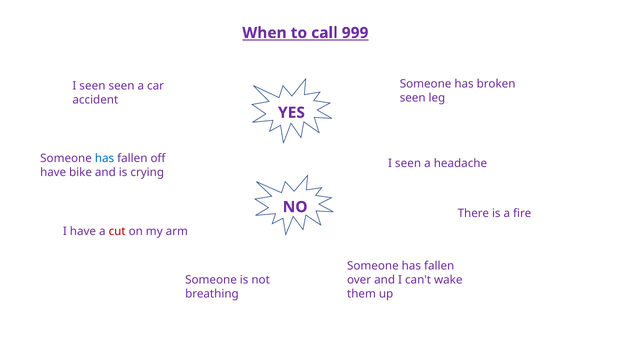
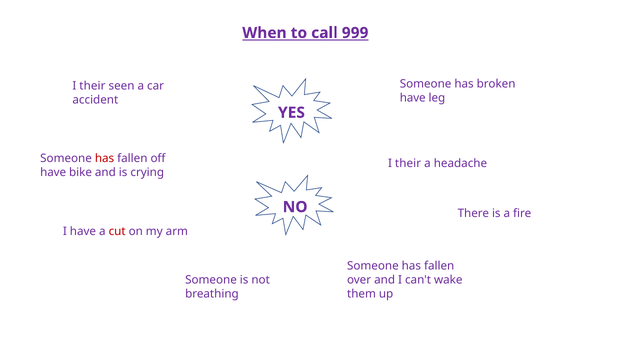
seen: seen -> their (92, 86)
seen: seen -> have (413, 98)
has colour: blue -> red (105, 158)
seen: seen -> their (408, 164)
